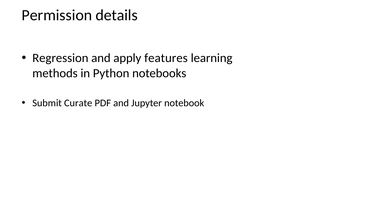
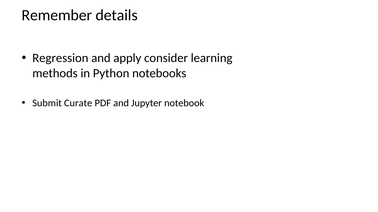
Permission: Permission -> Remember (57, 15)
features: features -> consider (166, 58)
